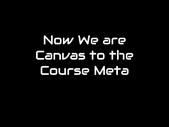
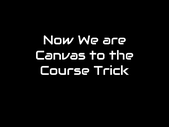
Meta: Meta -> Trick (111, 71)
